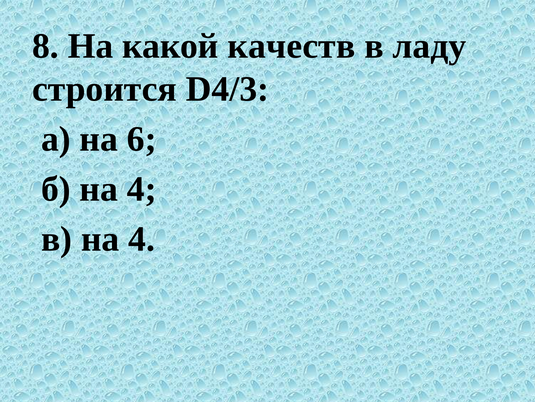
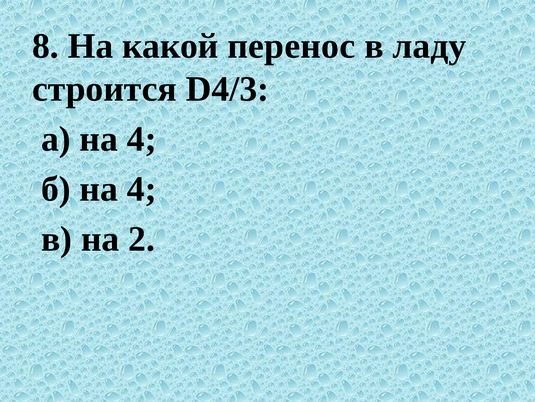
качеств: качеств -> перенос (291, 46)
а на 6: 6 -> 4 (142, 139)
в на 4: 4 -> 2 (142, 239)
